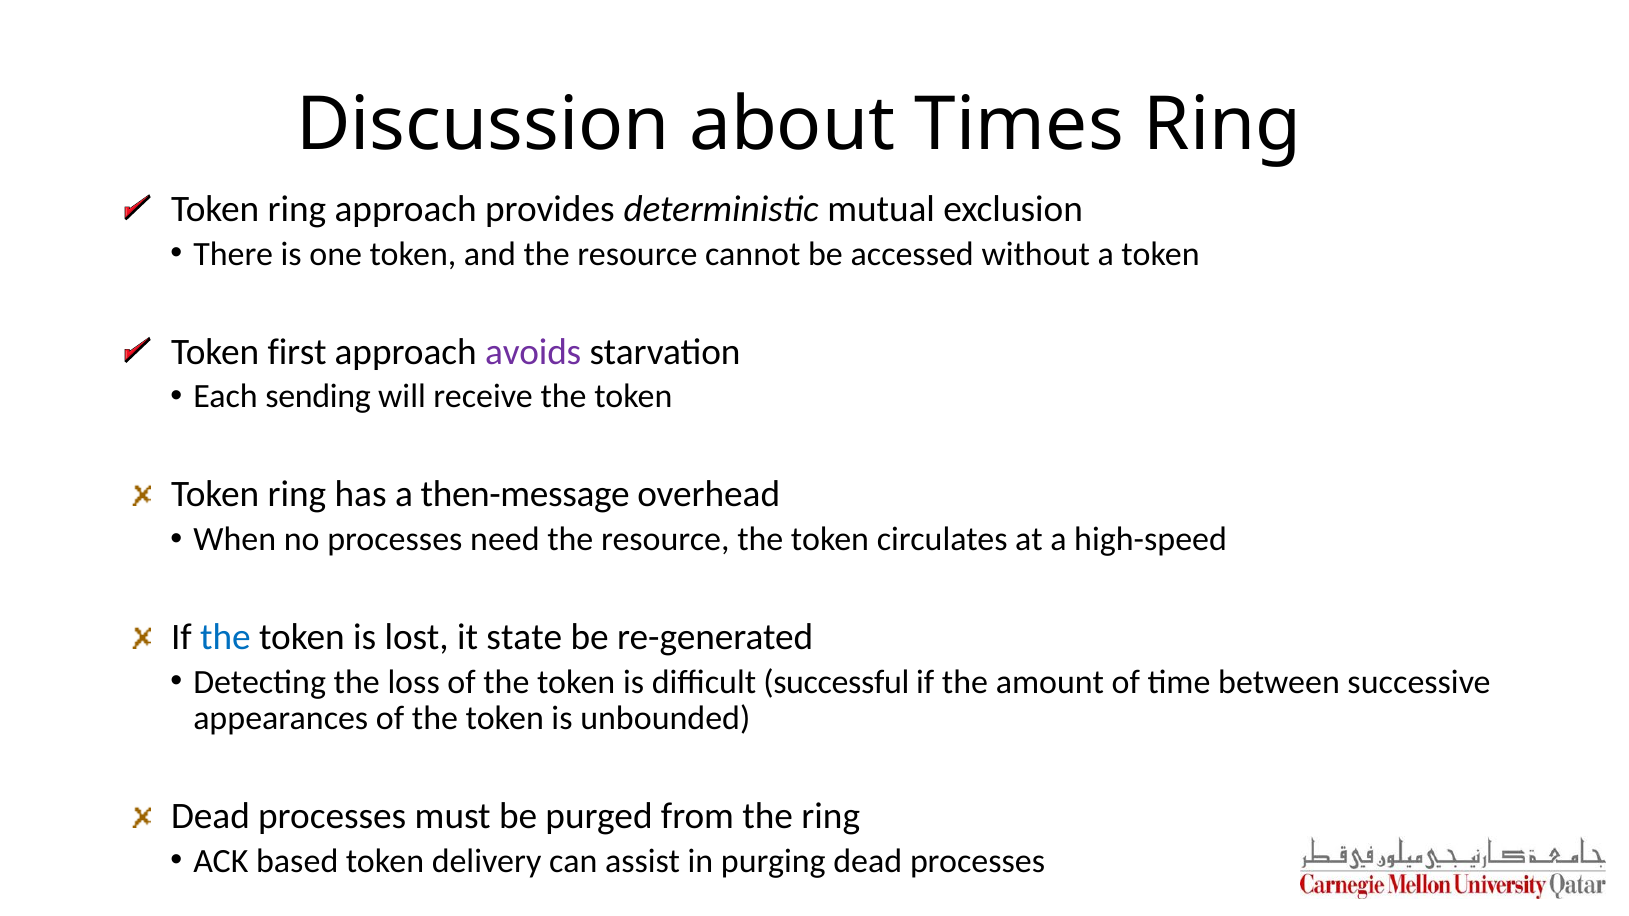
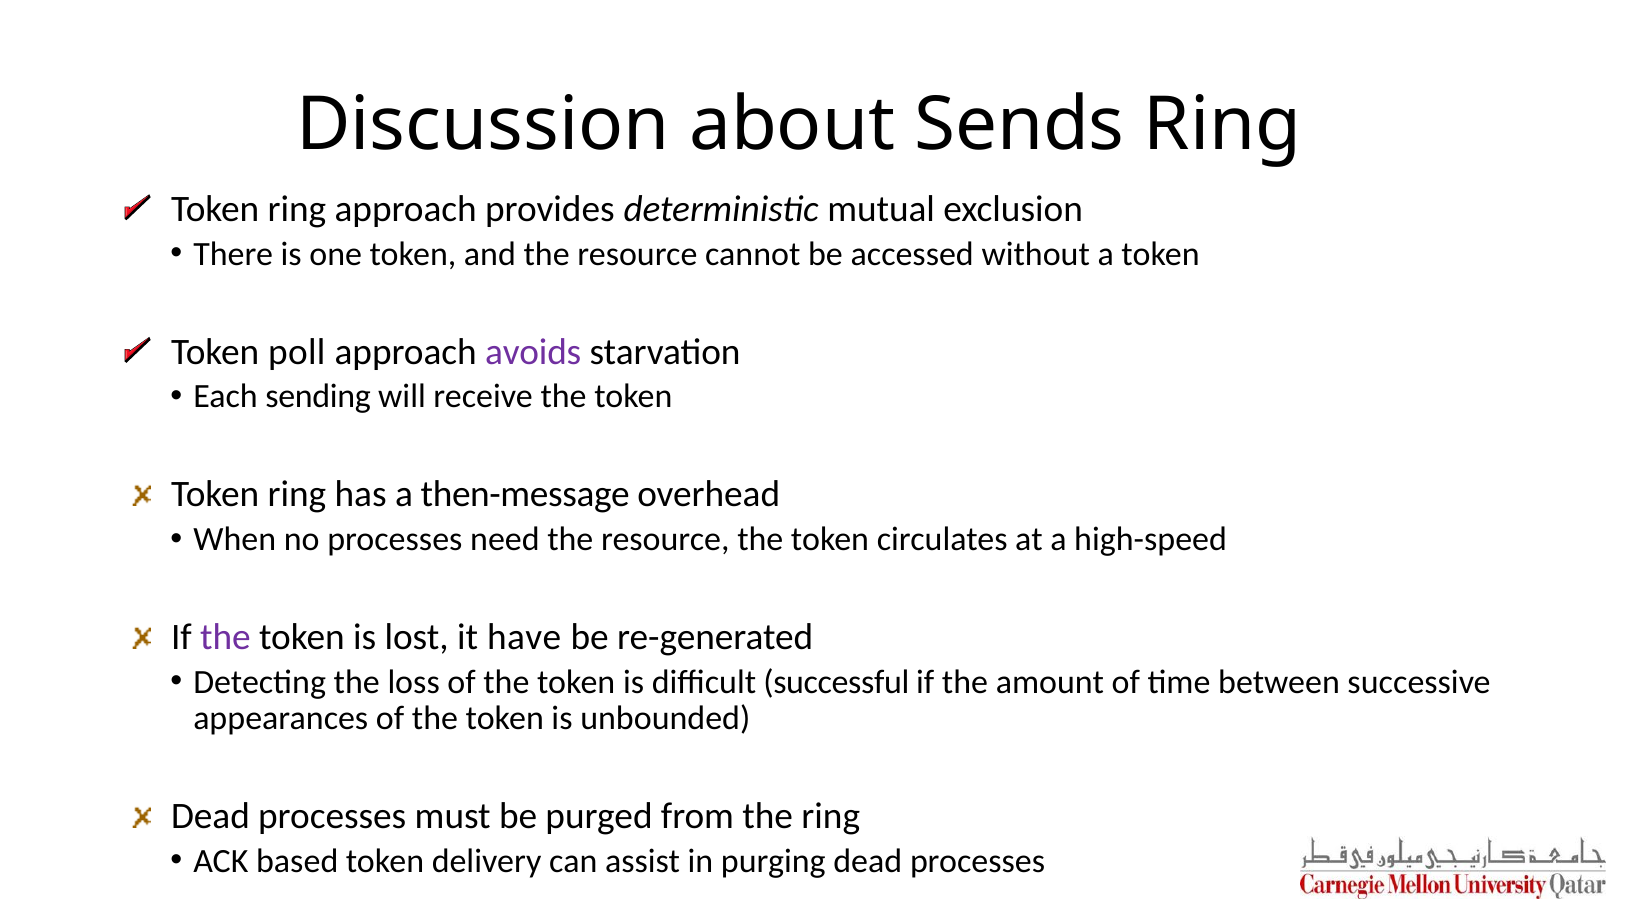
Times: Times -> Sends (1020, 125)
first: first -> poll (297, 352)
the colour: blue -> purple (225, 637)
state: state -> have (524, 637)
